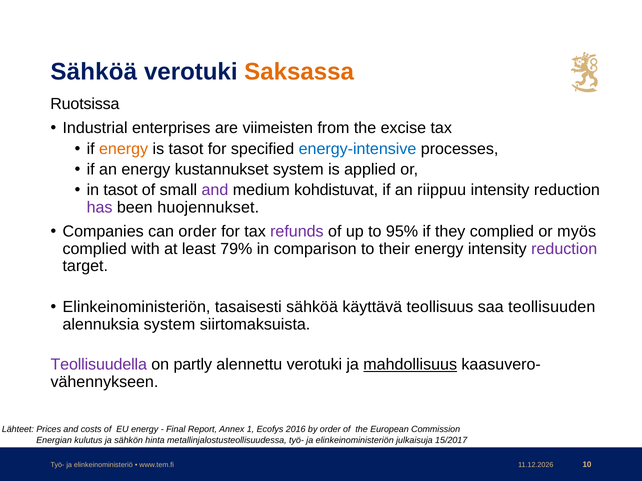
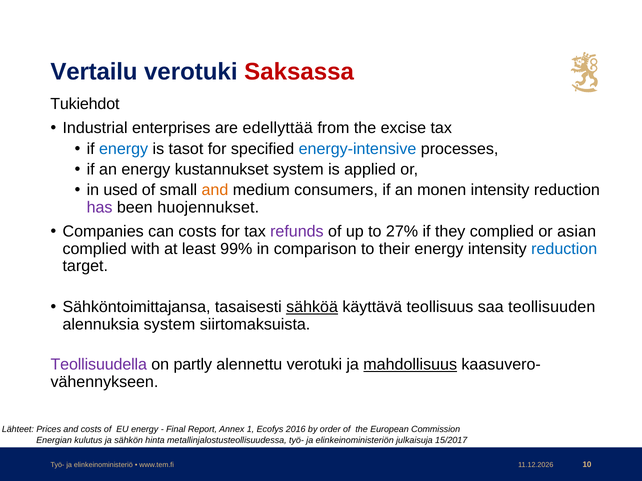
Sähköä: Sähköä -> Vertailu (94, 72)
Saksassa colour: orange -> red (299, 72)
Ruotsissa: Ruotsissa -> Tukiehdot (85, 104)
viimeisten: viimeisten -> edellyttää (278, 128)
energy colour: orange -> blue (124, 149)
in tasot: tasot -> used (121, 190)
and colour: purple -> orange (215, 190)
kohdistuvat: kohdistuvat -> consumers (336, 190)
riippuu: riippuu -> monen (442, 190)
can order: order -> costs (197, 232)
95%: 95% -> 27% (402, 232)
myös: myös -> asian (577, 232)
79%: 79% -> 99% (236, 249)
reduction colour: purple -> blue (564, 249)
Elinkeinoministeriön: Elinkeinoministeriön -> Sähköntoimittajansa (137, 307)
sähköä underline: none -> present (312, 307)
